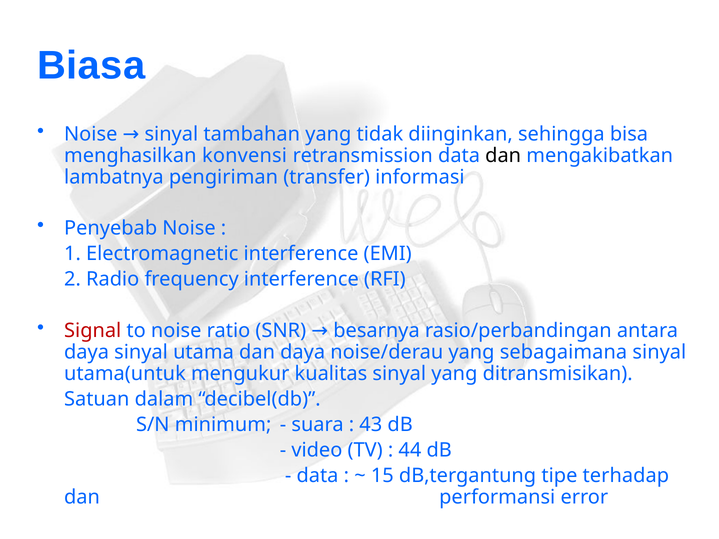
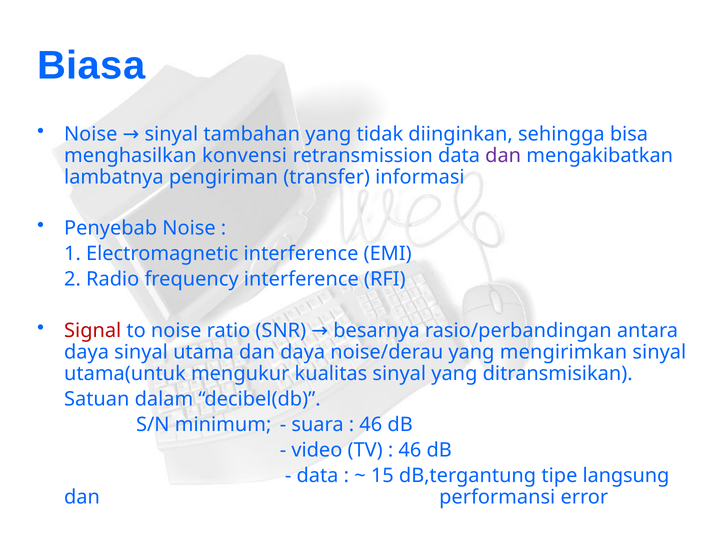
dan colour: black -> purple (503, 156)
sebagaimana: sebagaimana -> mengirimkan (563, 352)
43: 43 -> 46 (371, 425)
44: 44 -> 46 (410, 450)
terhadap: terhadap -> langsung (626, 476)
